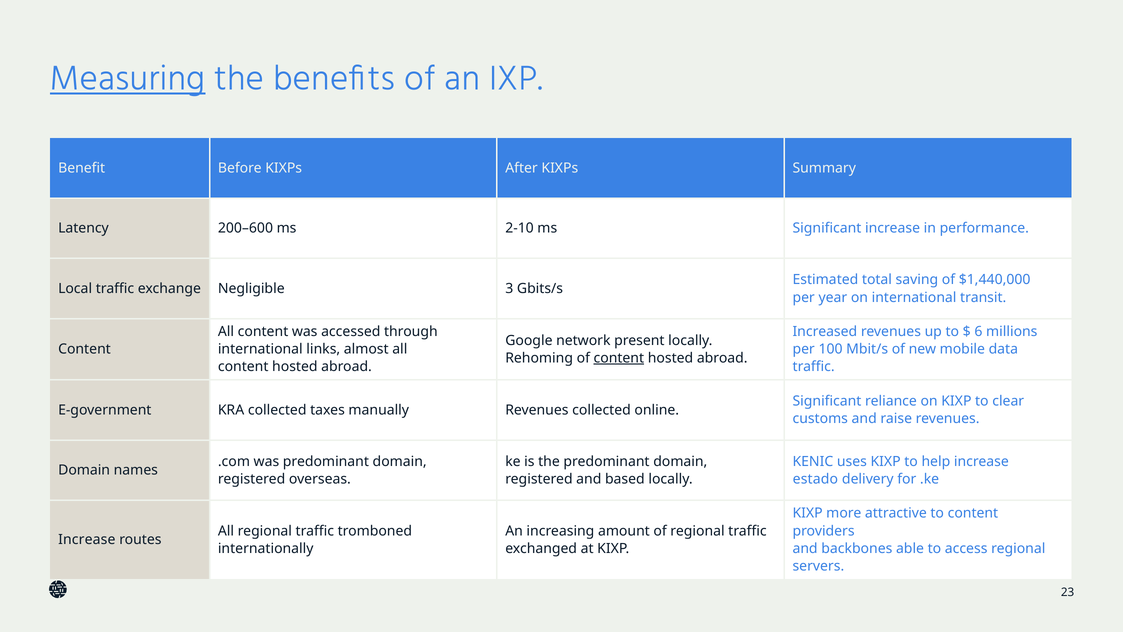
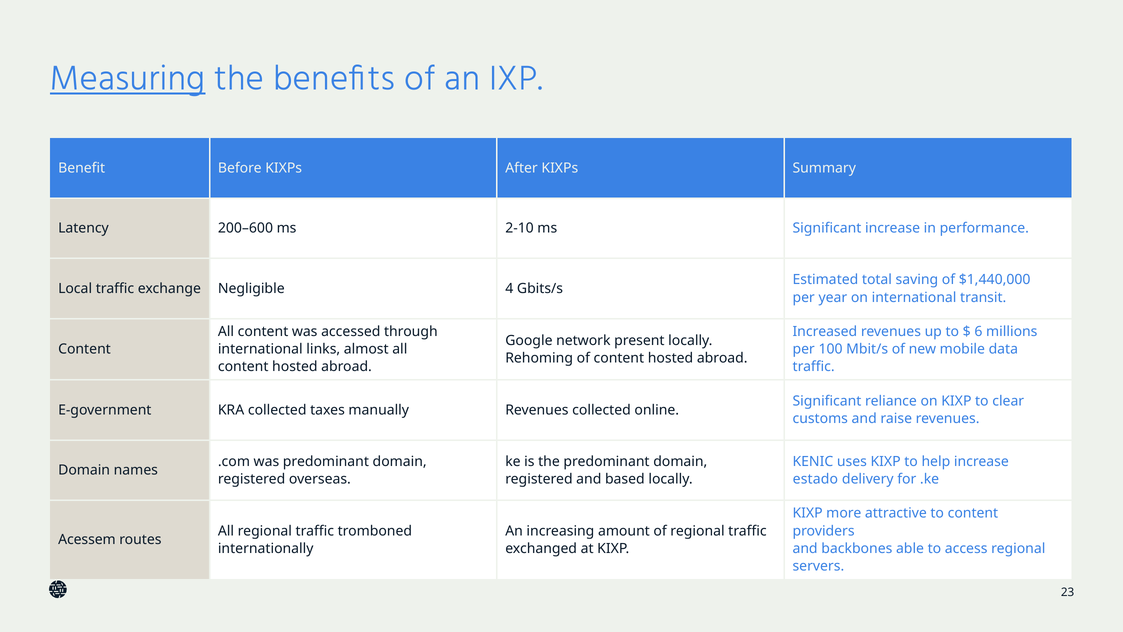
3: 3 -> 4 (509, 288)
content underline: present -> none (619, 358)
Increase: Increase -> Acessem (87, 539)
